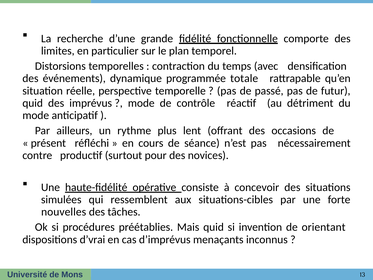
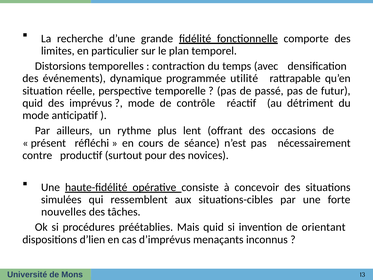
totale: totale -> utilité (244, 78)
d’vrai: d’vrai -> d’lien (92, 239)
